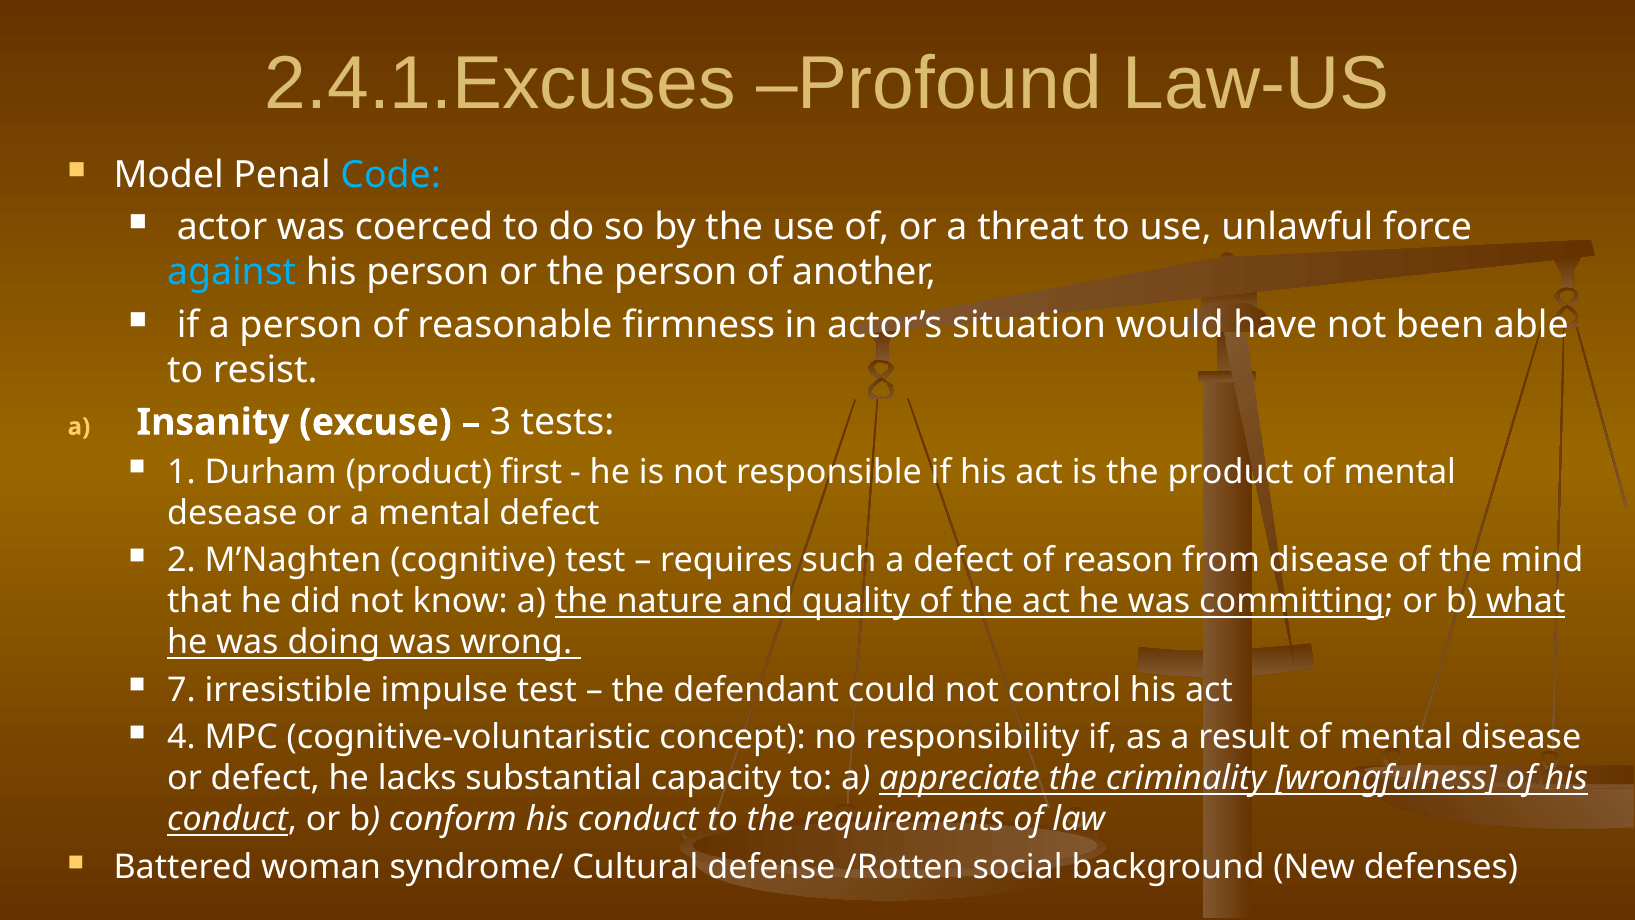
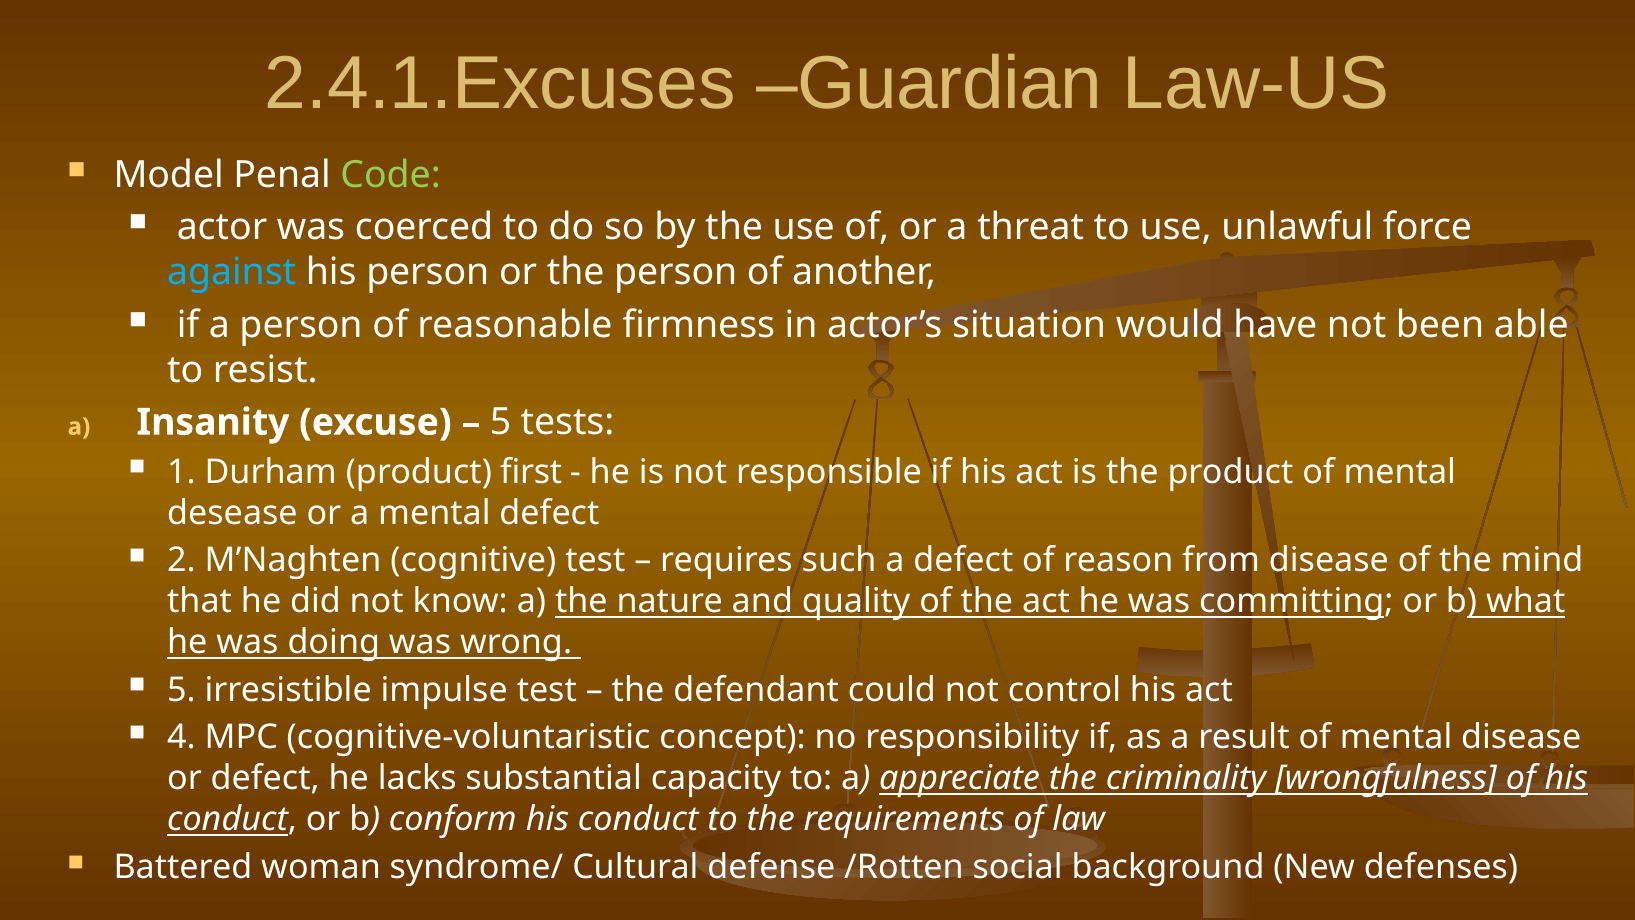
Profound: Profound -> Guardian (929, 84)
Code colour: light blue -> light green (391, 175)
3: 3 -> 5 (501, 422)
7: 7 -> 5 (181, 690)
